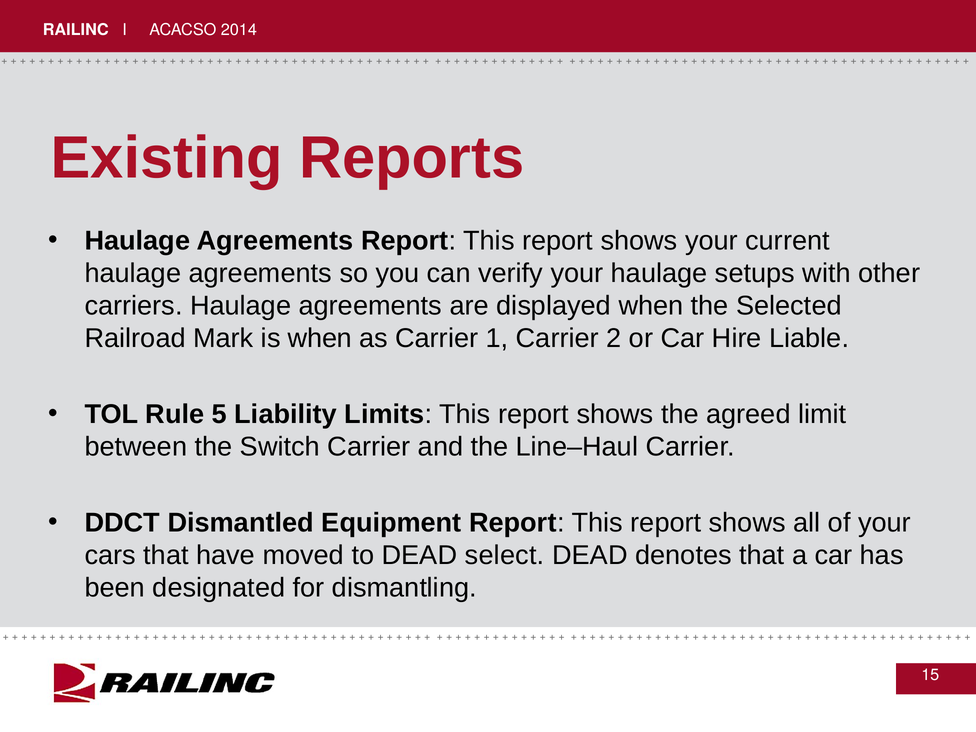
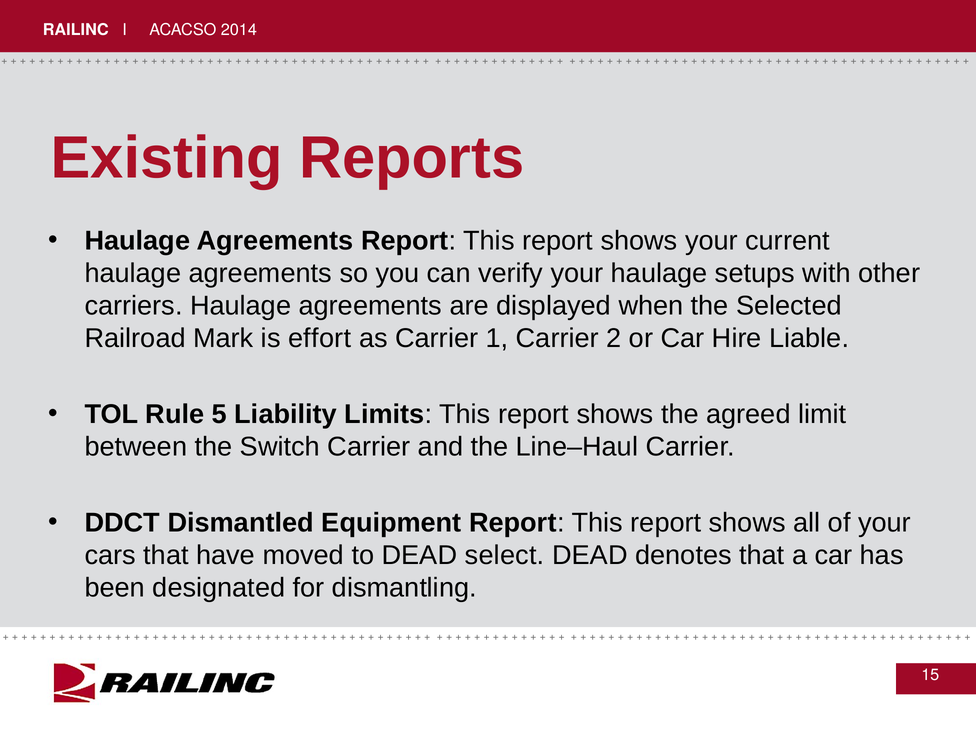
is when: when -> effort (320, 338)
